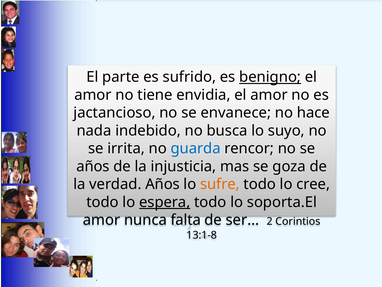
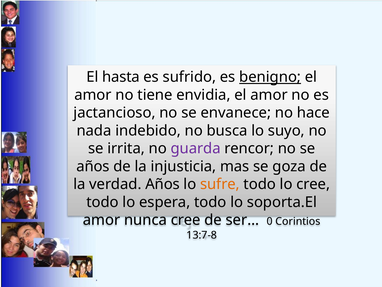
parte: parte -> hasta (121, 77)
guarda colour: blue -> purple (196, 148)
espera underline: present -> none (165, 202)
nunca falta: falta -> cree (186, 220)
2: 2 -> 0 (270, 221)
13:1-8: 13:1-8 -> 13:7-8 (202, 235)
